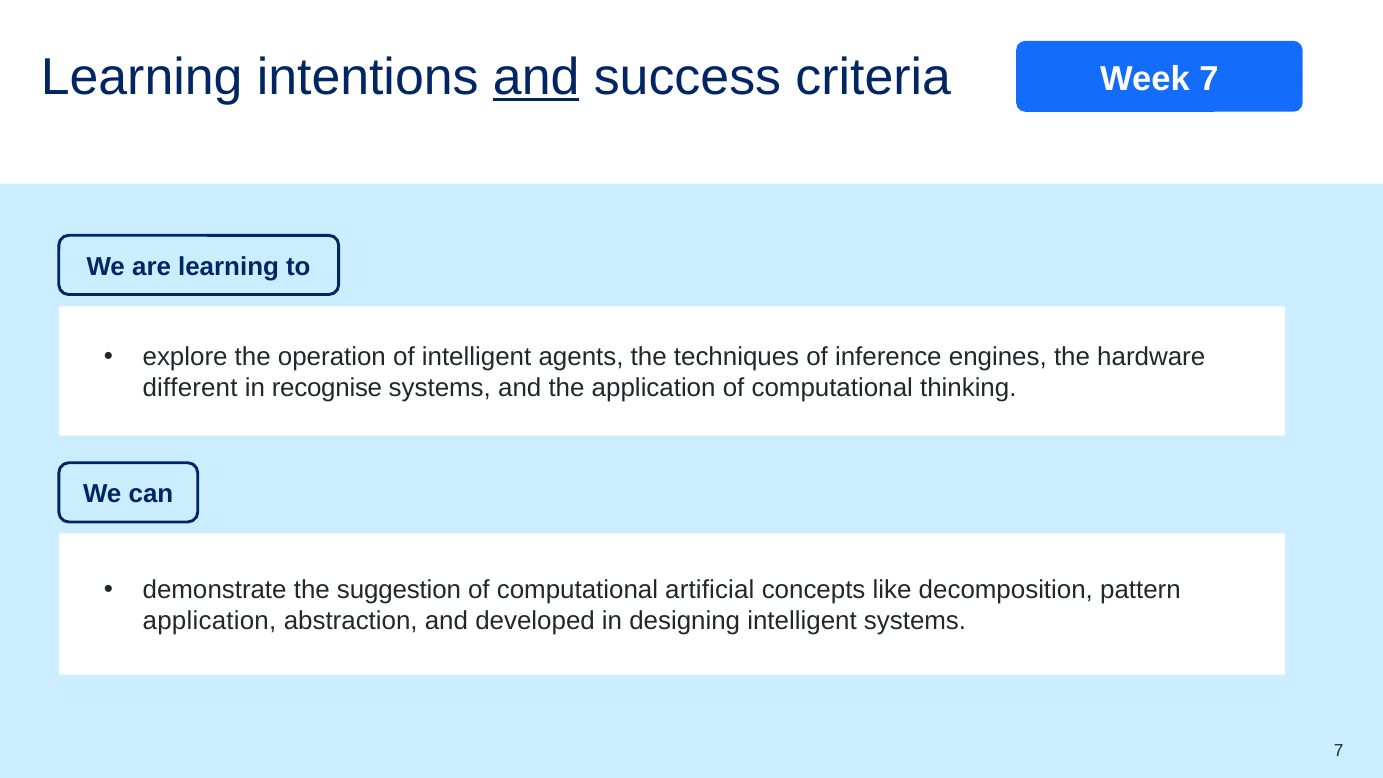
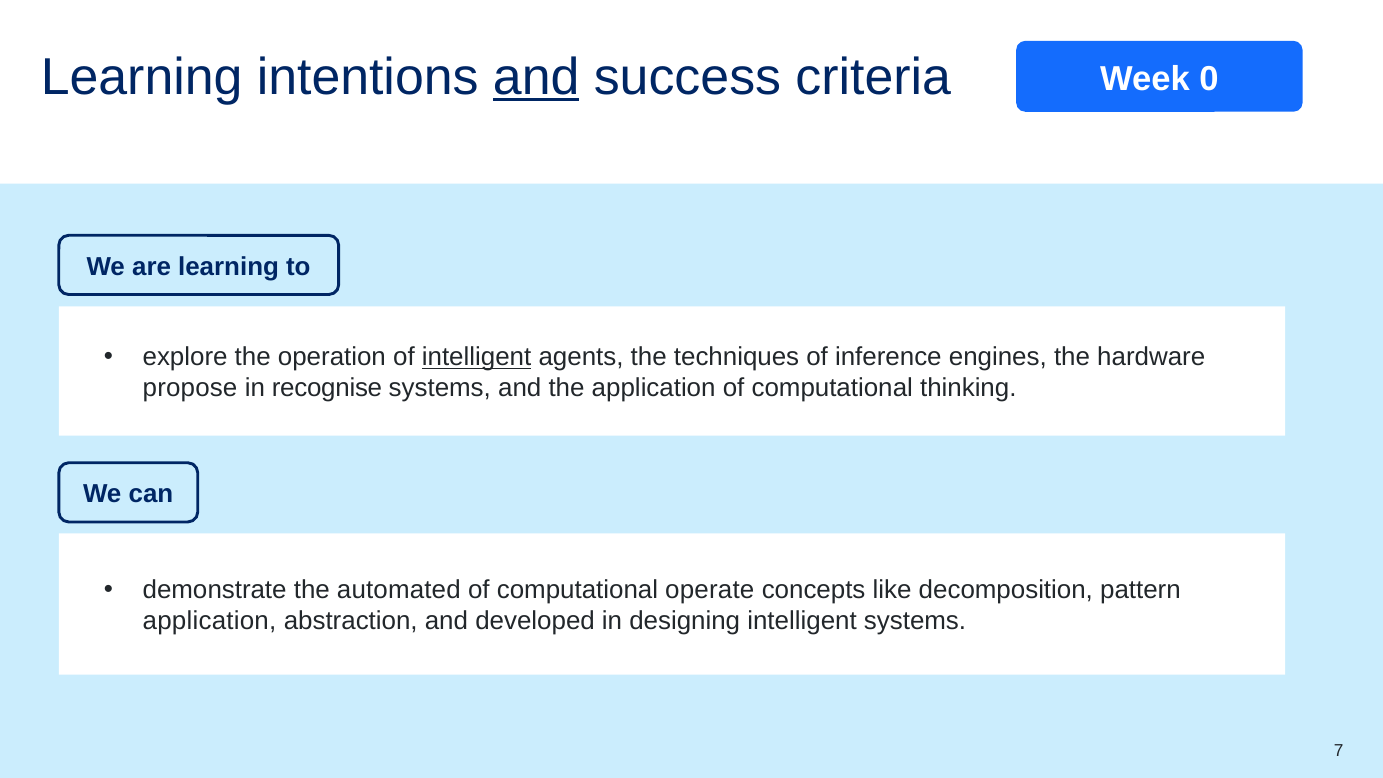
Week 7: 7 -> 0 (1209, 79)
intelligent underline: none -> present (477, 357)
different: different -> propose (190, 388)
suggestion: suggestion -> automated (399, 590)
artificial: artificial -> operate (710, 590)
